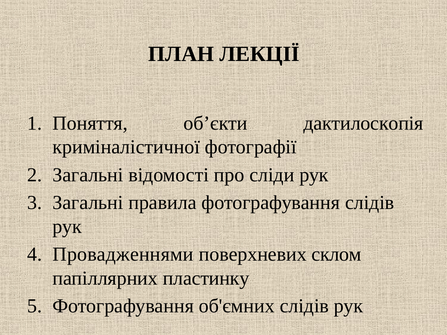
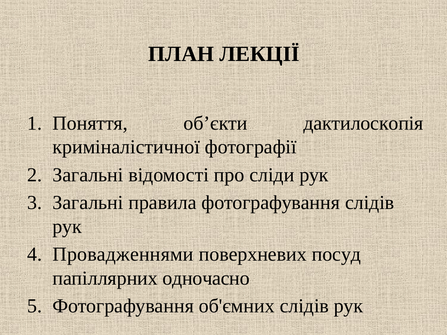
склом: склом -> посуд (336, 255)
пластинку: пластинку -> одночасно (206, 278)
